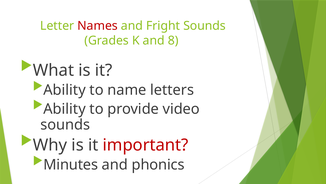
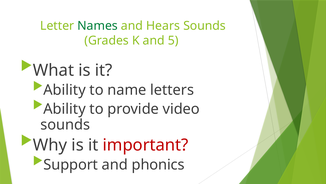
Names colour: red -> green (98, 26)
Fright: Fright -> Hears (163, 26)
8: 8 -> 5 (173, 40)
Minutes: Minutes -> Support (71, 164)
